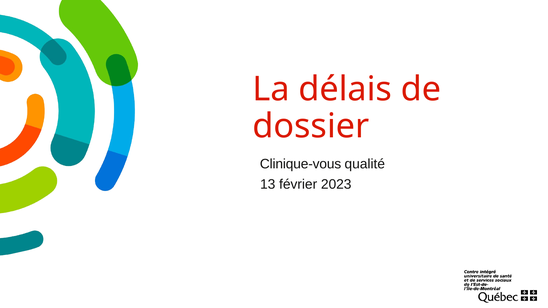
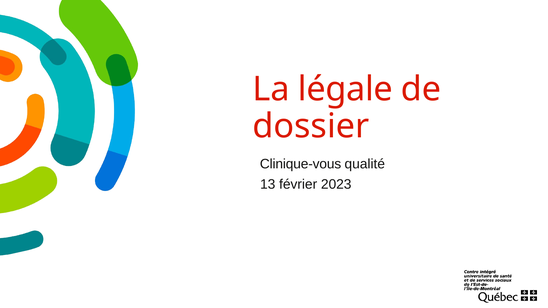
délais: délais -> légale (345, 89)
